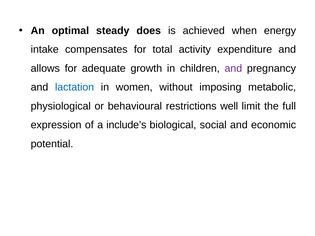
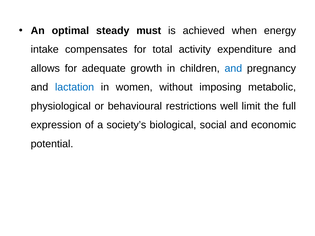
does: does -> must (149, 31)
and colour: purple -> blue (233, 68)
include’s: include’s -> society’s (126, 125)
